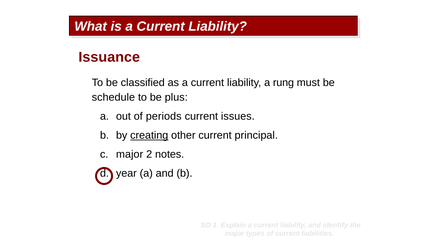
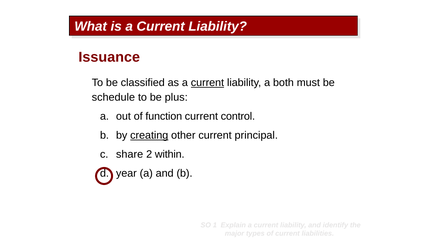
current underline: none -> present (207, 83)
rung: rung -> both (283, 83)
periods: periods -> function (164, 116)
issues: issues -> control (238, 116)
major: major -> share (130, 154)
notes: notes -> within (170, 154)
